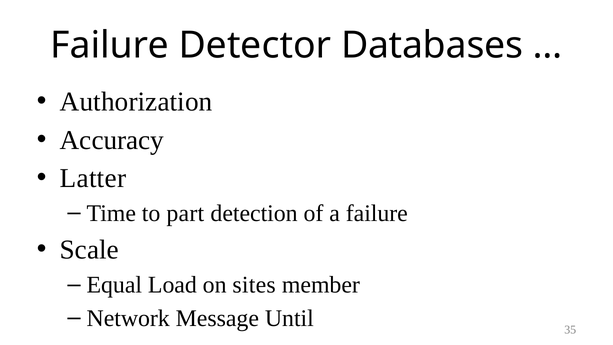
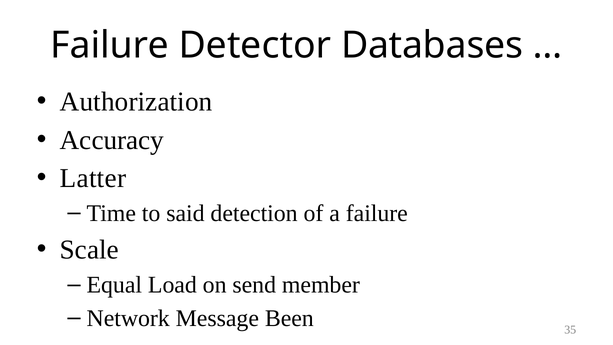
part: part -> said (185, 213)
sites: sites -> send (254, 285)
Until: Until -> Been (289, 318)
